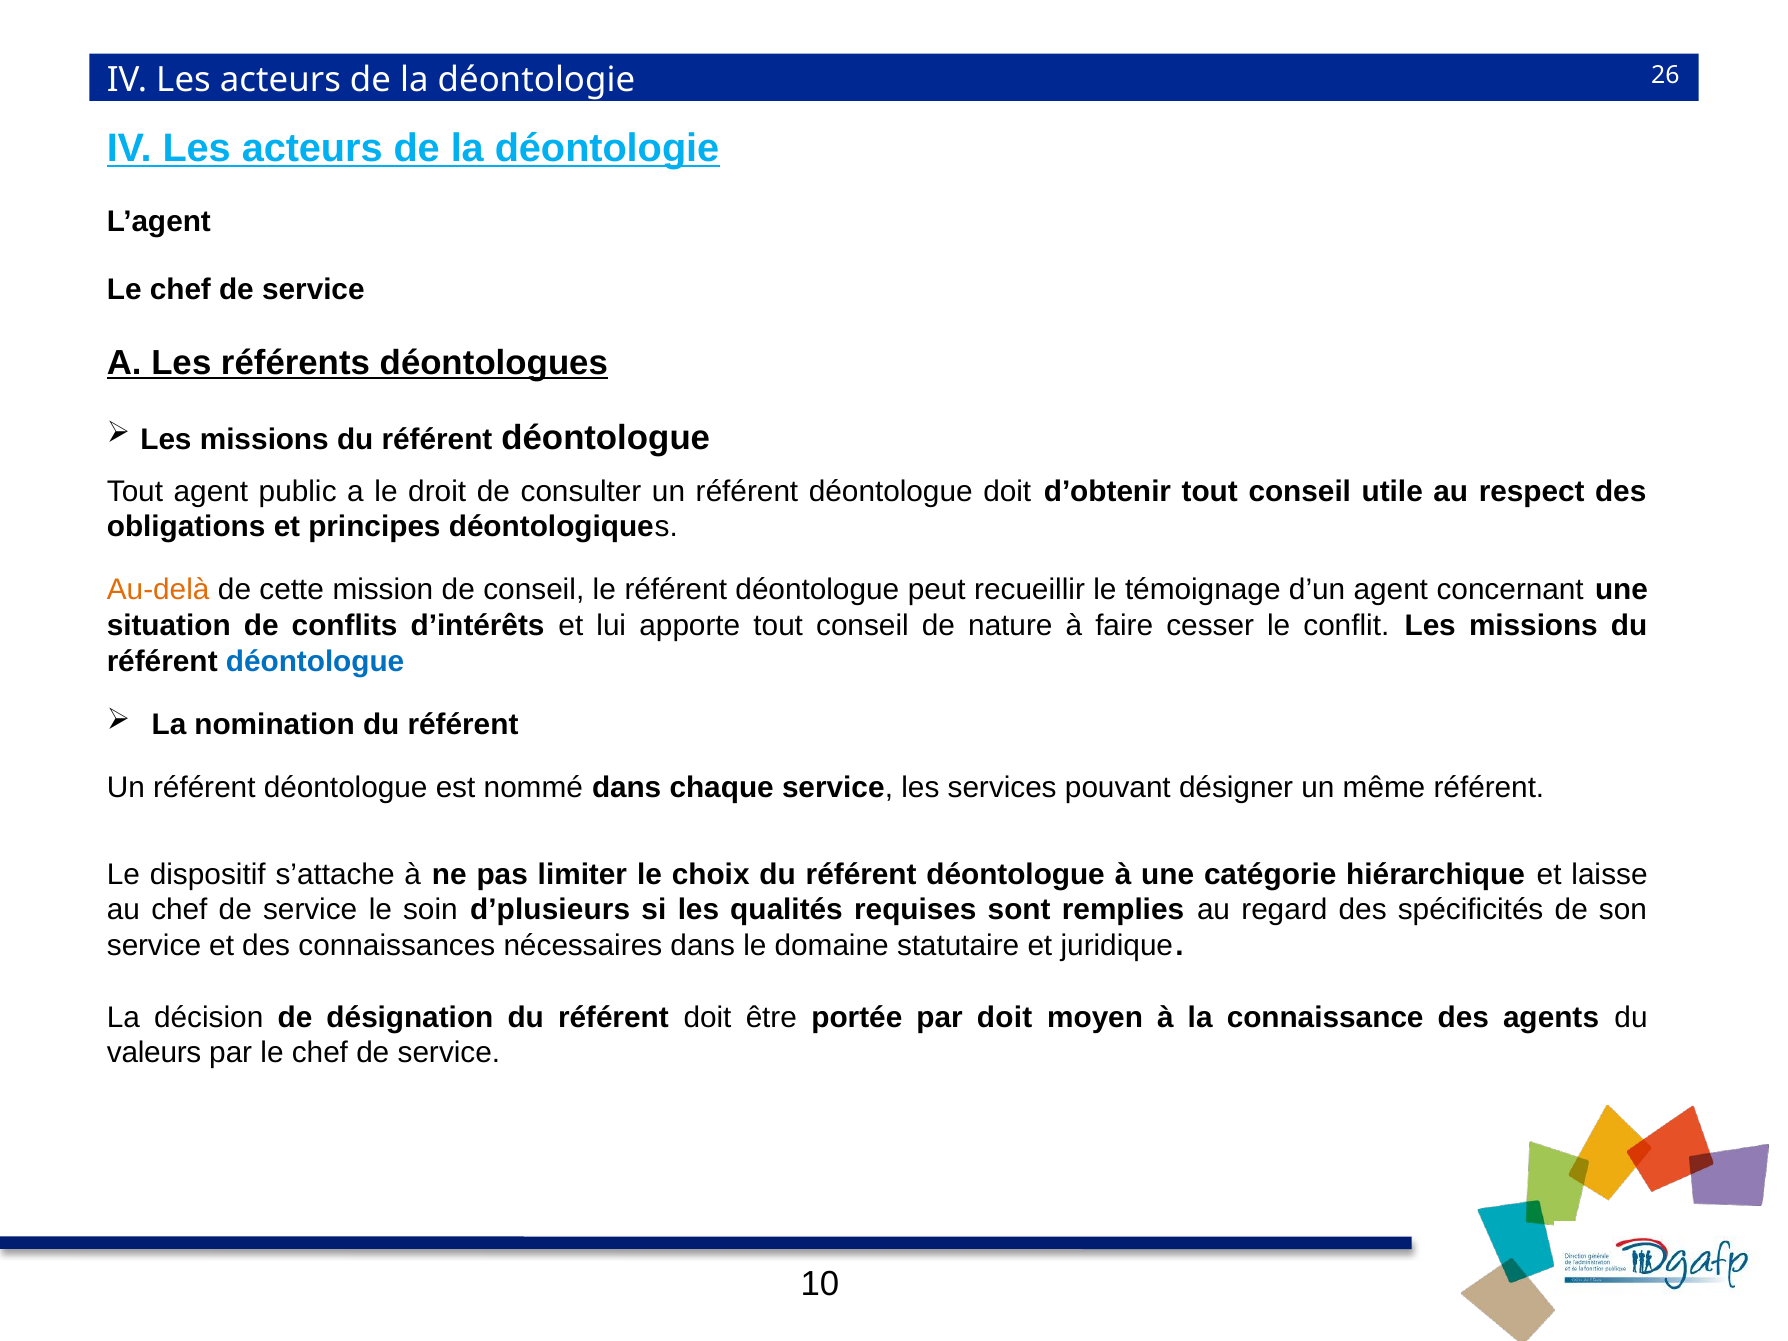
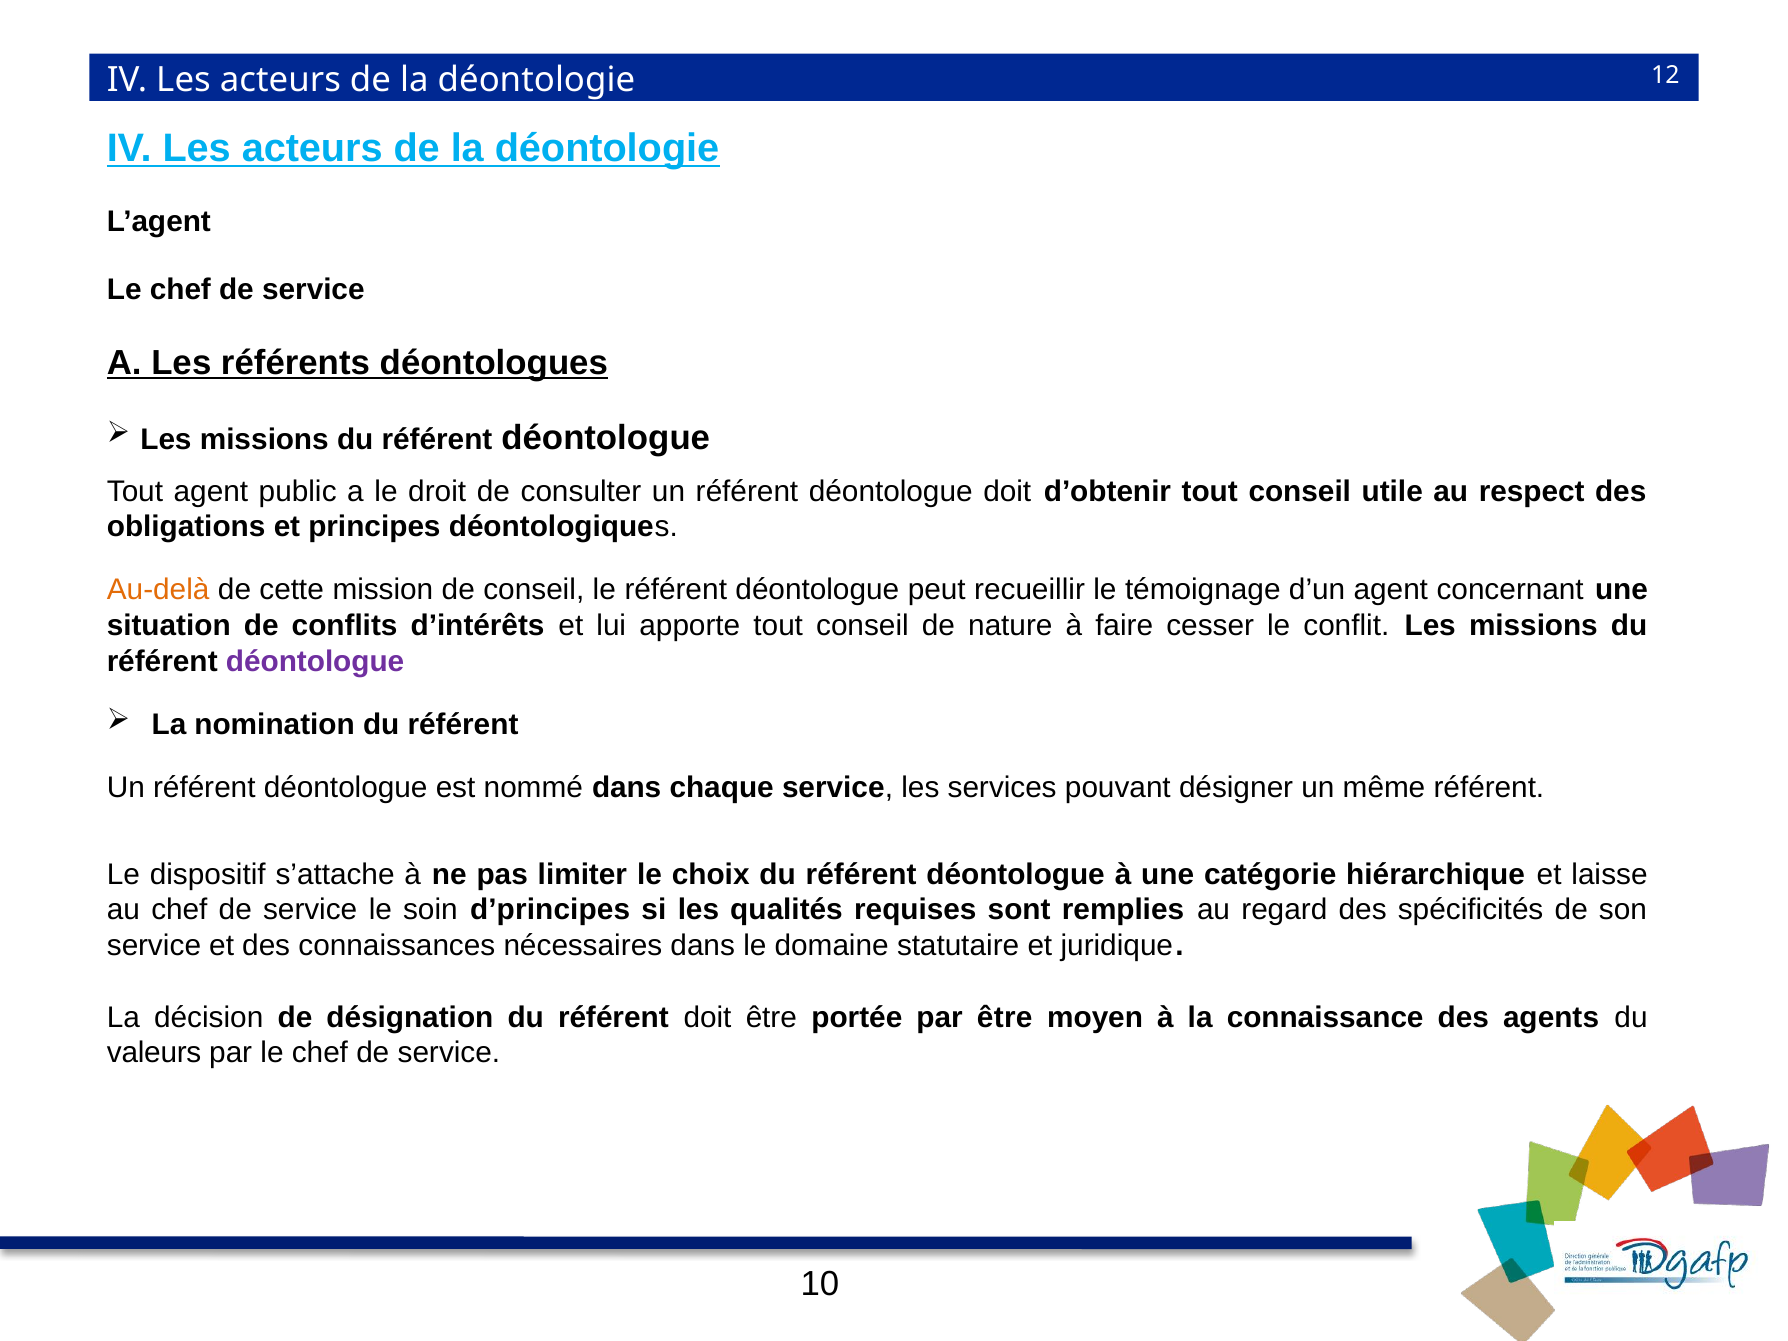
26: 26 -> 12 (1665, 75)
déontologue colour: blue -> purple (315, 662)
d’plusieurs: d’plusieurs -> d’principes (550, 910)
par doit: doit -> être (1005, 1017)
